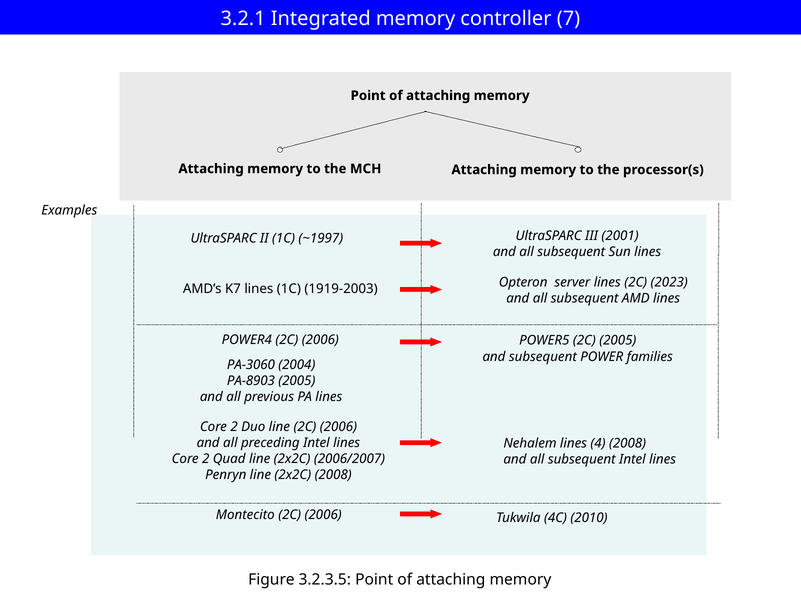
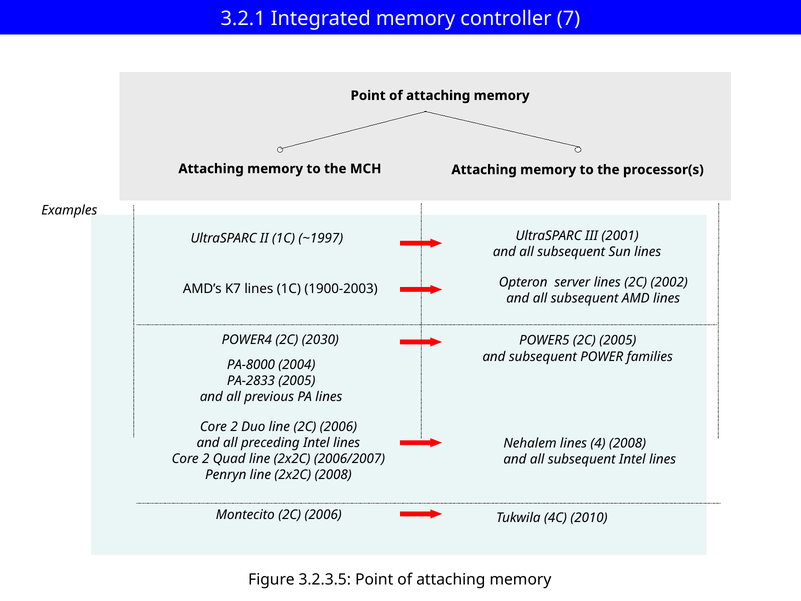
2023: 2023 -> 2002 (669, 282)
1919-2003: 1919-2003 -> 1900-2003 (341, 289)
POWER4 2C 2006: 2006 -> 2030 (320, 340)
PA-3060: PA-3060 -> PA-8000 (251, 364)
PA-8903: PA-8903 -> PA-2833 (251, 381)
